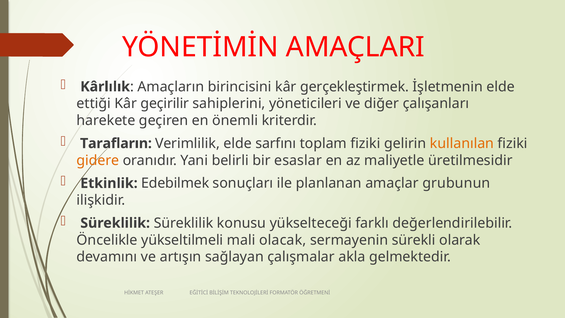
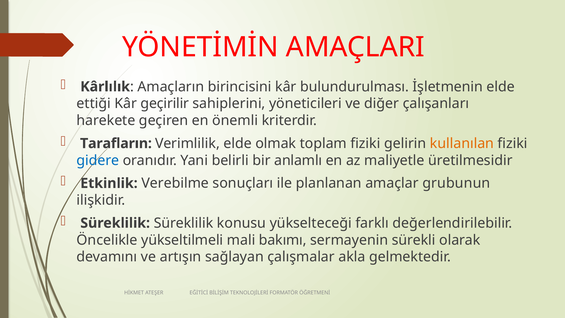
gerçekleştirmek: gerçekleştirmek -> bulundurulması (355, 87)
sarfını: sarfını -> olmak (276, 143)
gidere colour: orange -> blue (98, 160)
esaslar: esaslar -> anlamlı (298, 160)
Edebilmek: Edebilmek -> Verebilme (175, 183)
olacak: olacak -> bakımı (283, 240)
